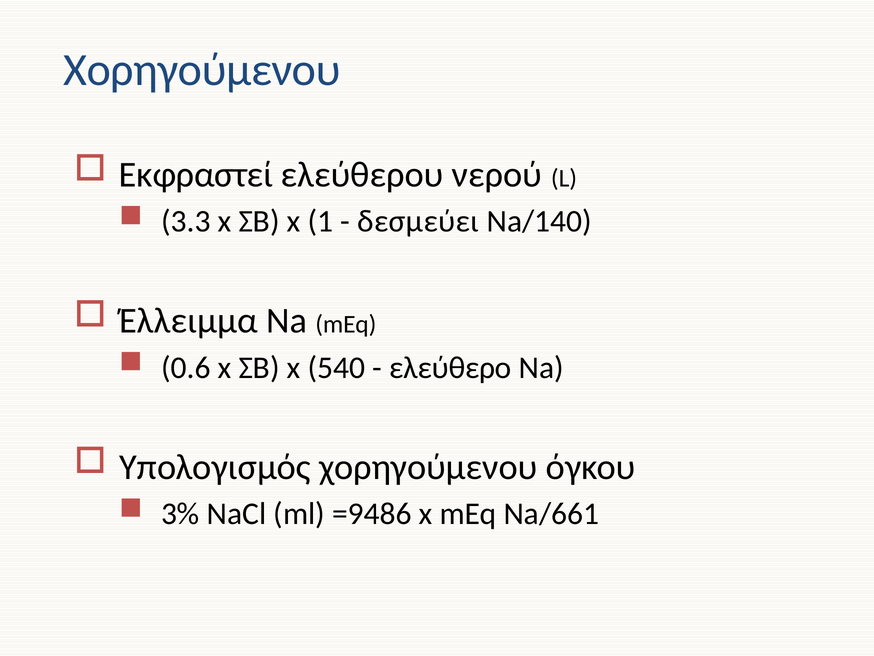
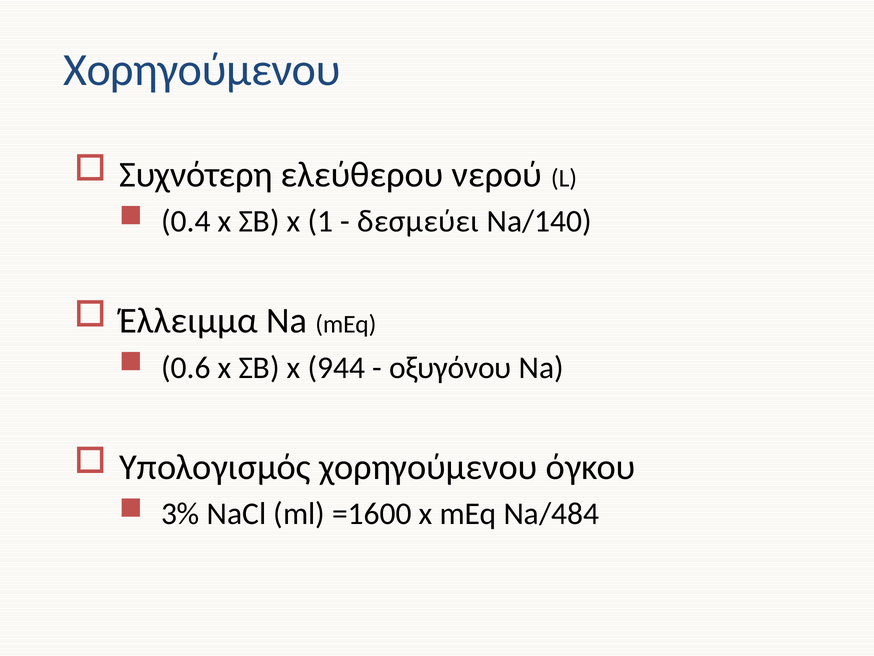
Εκφραστεί: Εκφραστεί -> Συχνότερη (196, 174)
3.3: 3.3 -> 0.4 (186, 221)
540: 540 -> 944 (336, 367)
ελεύθερο: ελεύθερο -> οξυγόνου (450, 367)
=9486: =9486 -> =1600 (372, 513)
Na/661: Na/661 -> Na/484 (551, 513)
